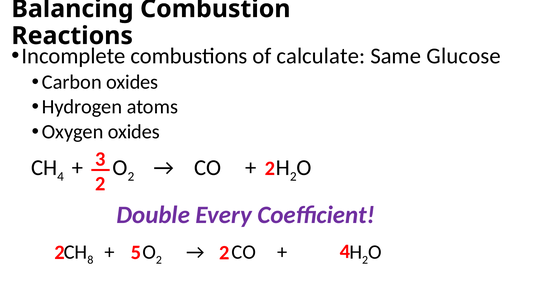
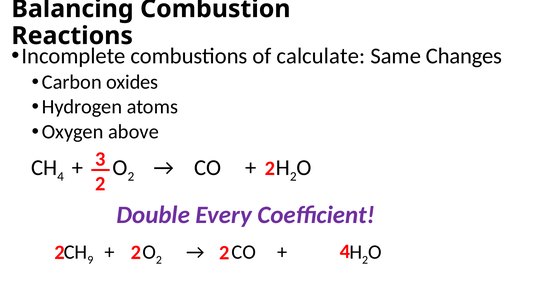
Glucose: Glucose -> Changes (464, 56)
Oxygen oxides: oxides -> above (134, 132)
8: 8 -> 9 (90, 260)
5: 5 -> 2 (136, 252)
